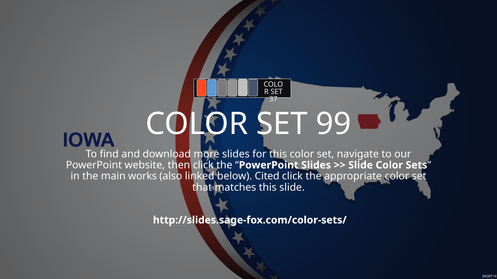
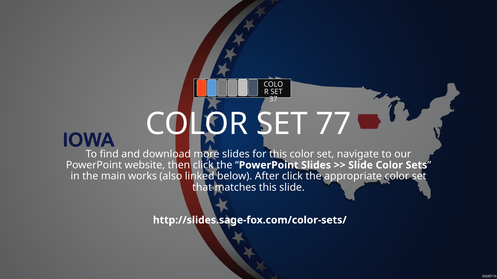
99: 99 -> 77 (334, 124)
Cited: Cited -> After (267, 177)
